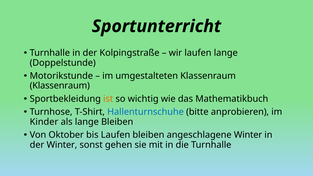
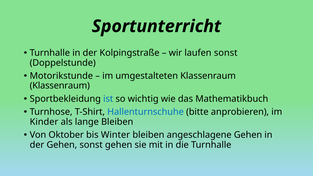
laufen lange: lange -> sonst (226, 53)
ist colour: orange -> blue (108, 99)
bis Laufen: Laufen -> Winter (115, 135)
angeschlagene Winter: Winter -> Gehen (248, 135)
der Winter: Winter -> Gehen (62, 145)
